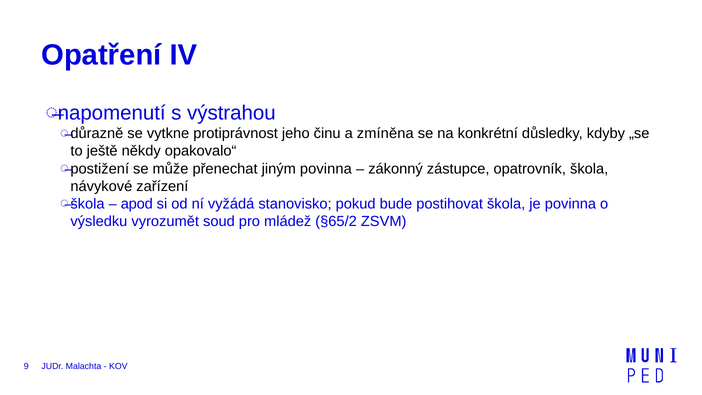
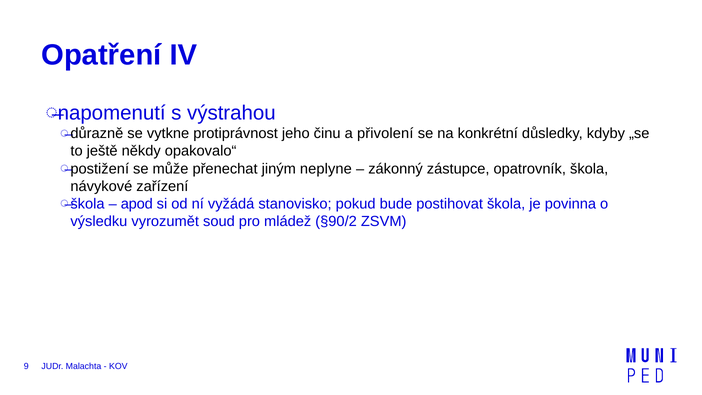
zmíněna: zmíněna -> přivolení (385, 134)
jiným povinna: povinna -> neplyne (326, 169)
§65/2: §65/2 -> §90/2 (336, 221)
